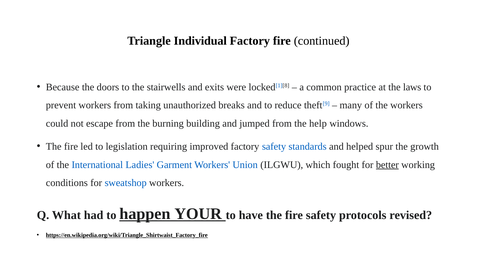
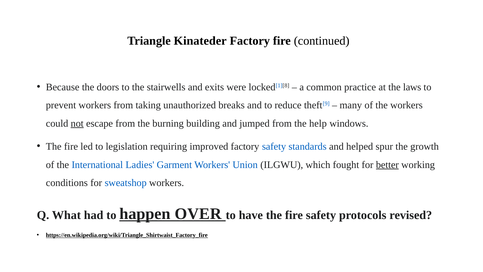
Individual: Individual -> Kinateder (200, 41)
not underline: none -> present (77, 123)
YOUR: YOUR -> OVER (198, 214)
